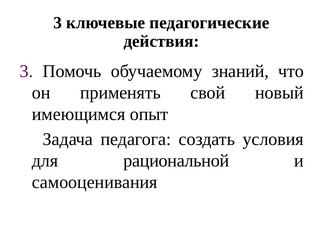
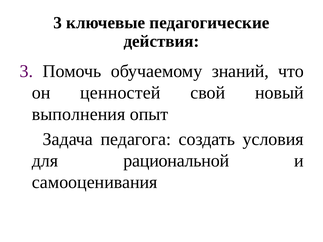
применять: применять -> ценностей (120, 93)
имеющимся: имеющимся -> выполнения (79, 114)
